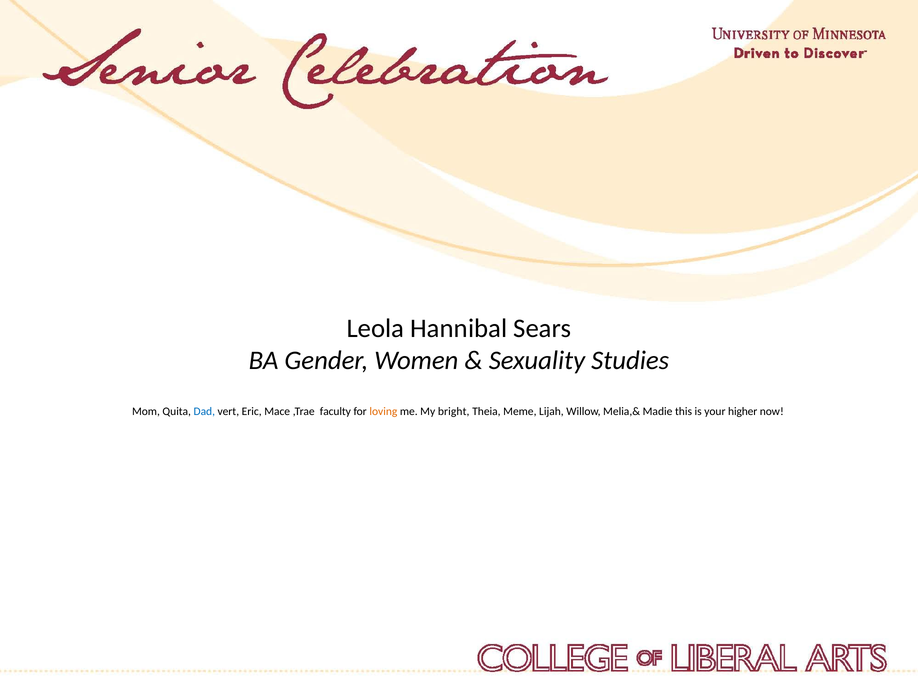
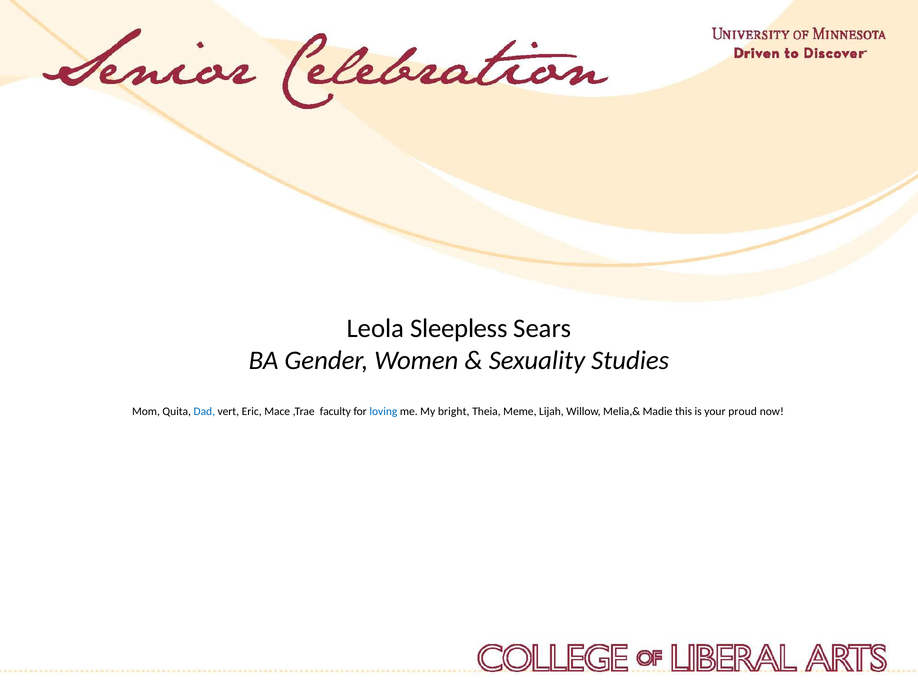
Hannibal: Hannibal -> Sleepless (459, 328)
loving colour: orange -> blue (383, 412)
higher: higher -> proud (743, 412)
